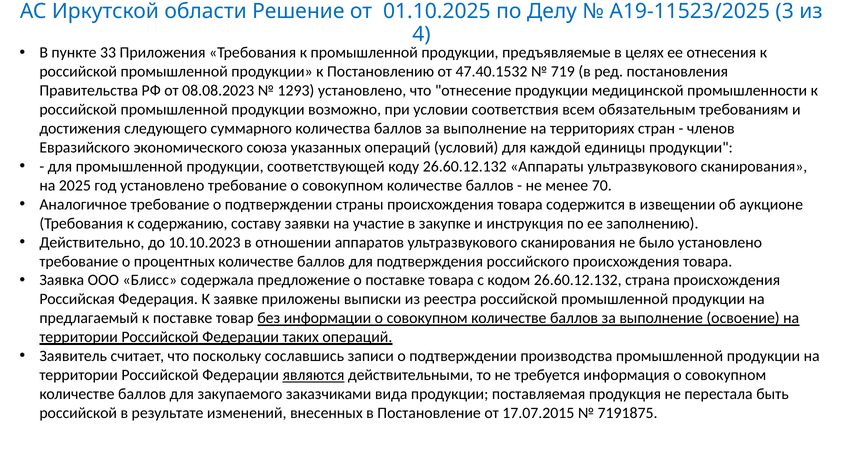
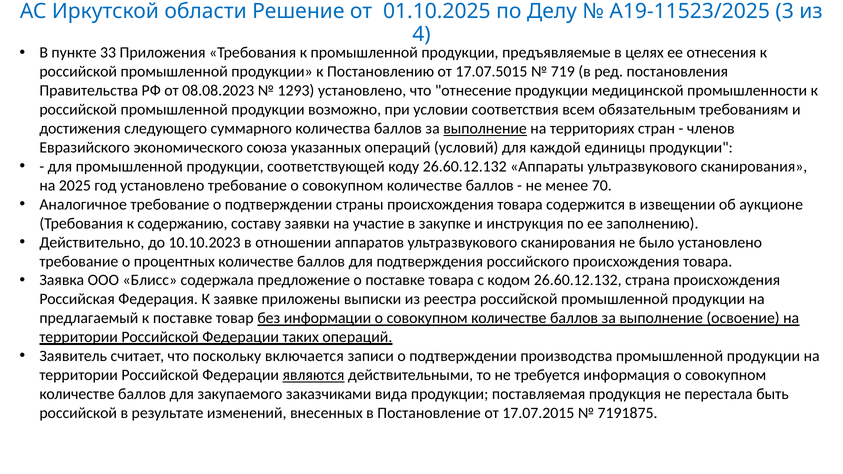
47.40.1532: 47.40.1532 -> 17.07.5015 (492, 72)
выполнение underline: none -> present (485, 129)
сославшись: сославшись -> включается (304, 356)
